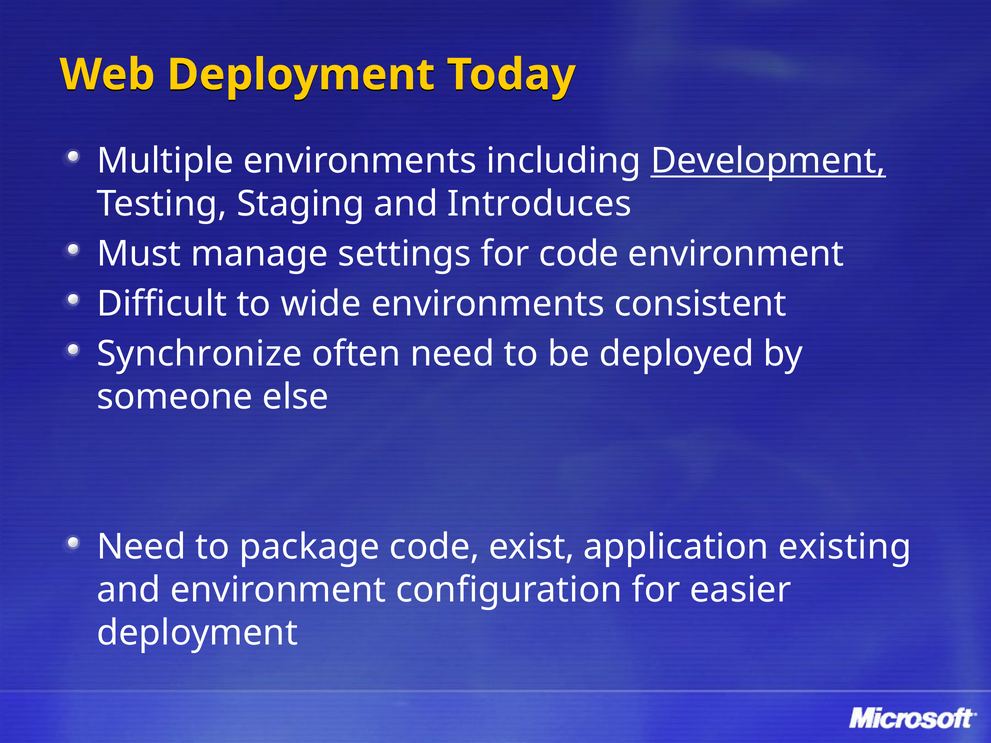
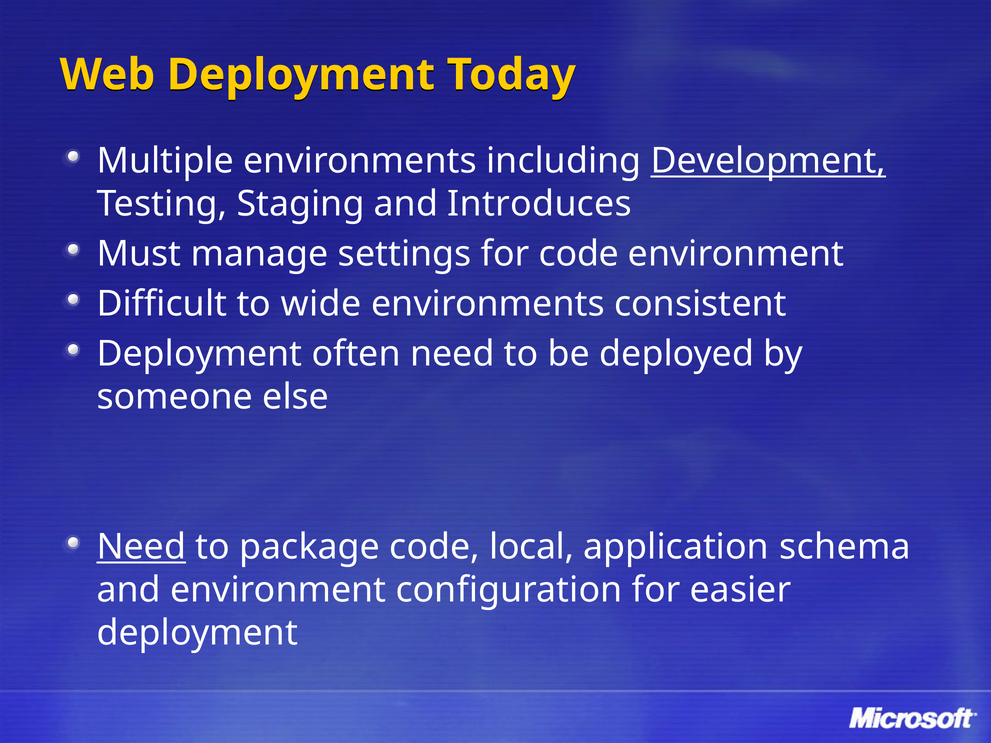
Synchronize: Synchronize -> Deployment (200, 354)
Need underline: none -> present (141, 547)
exist: exist -> local (532, 547)
existing: existing -> schema (845, 547)
